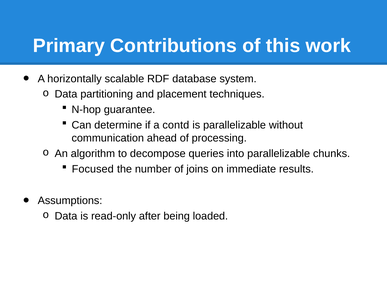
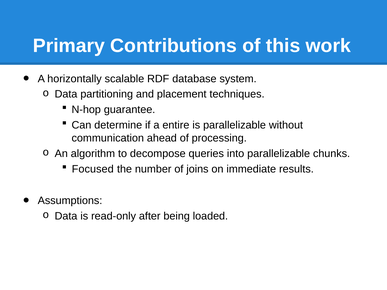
contd: contd -> entire (176, 125)
